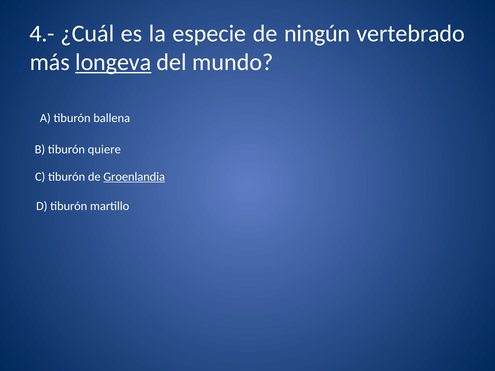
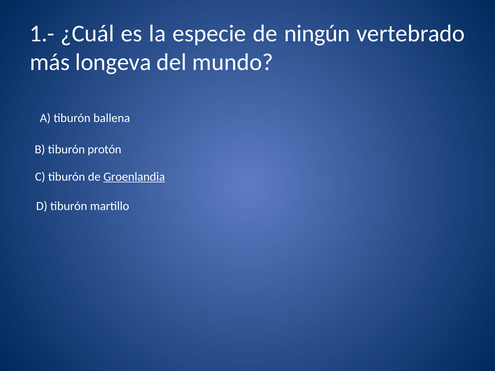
4.-: 4.- -> 1.- (42, 33)
longeva underline: present -> none (113, 62)
quiere: quiere -> protón (104, 150)
